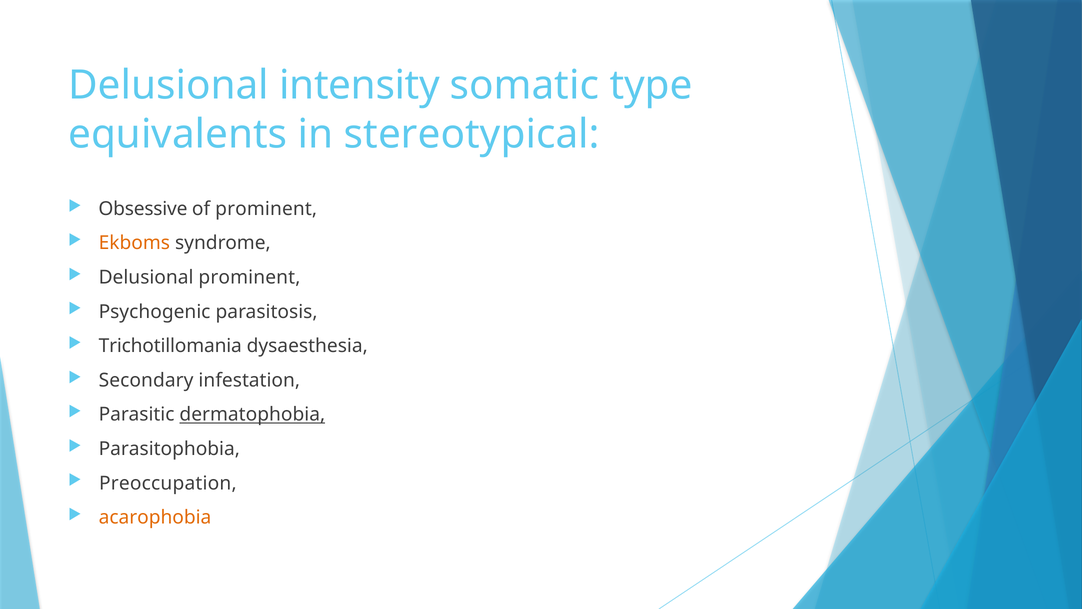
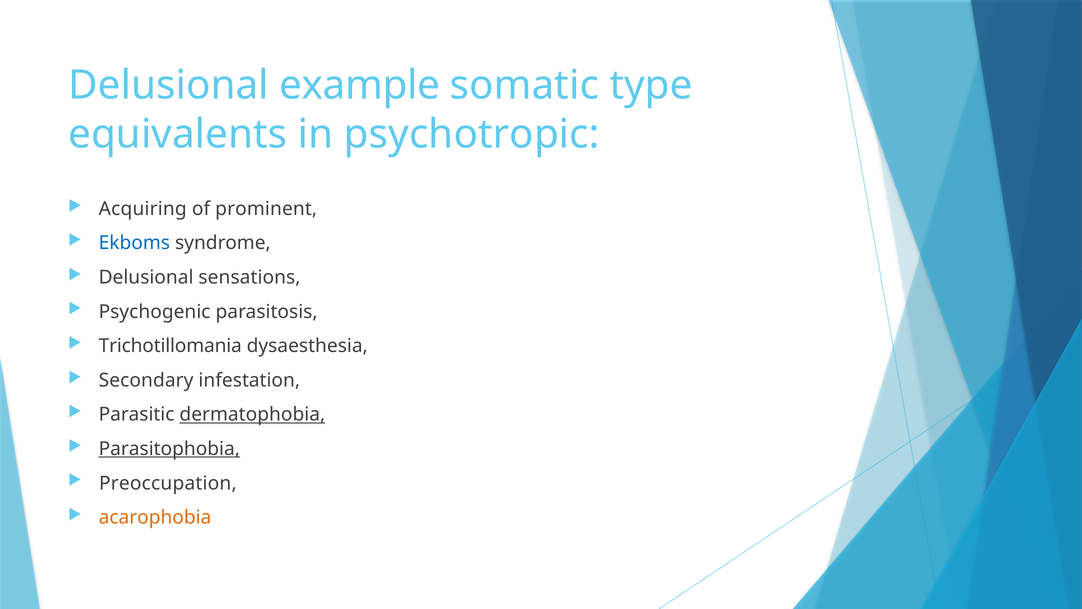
intensity: intensity -> example (360, 85)
stereotypical: stereotypical -> psychotropic (472, 134)
Obsessive: Obsessive -> Acquiring (143, 209)
Ekboms colour: orange -> blue (134, 243)
Delusional prominent: prominent -> sensations (249, 277)
Parasitophobia underline: none -> present (169, 449)
